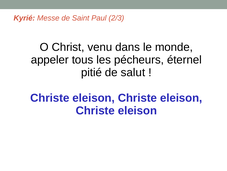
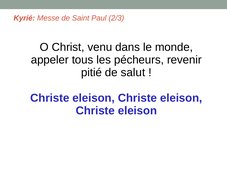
éternel: éternel -> revenir (184, 60)
